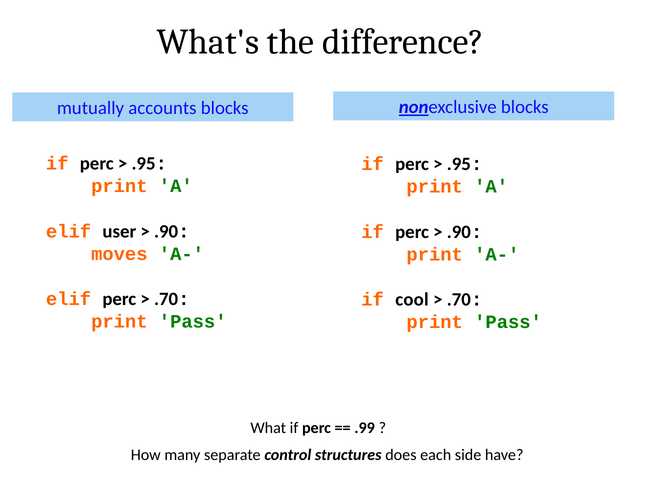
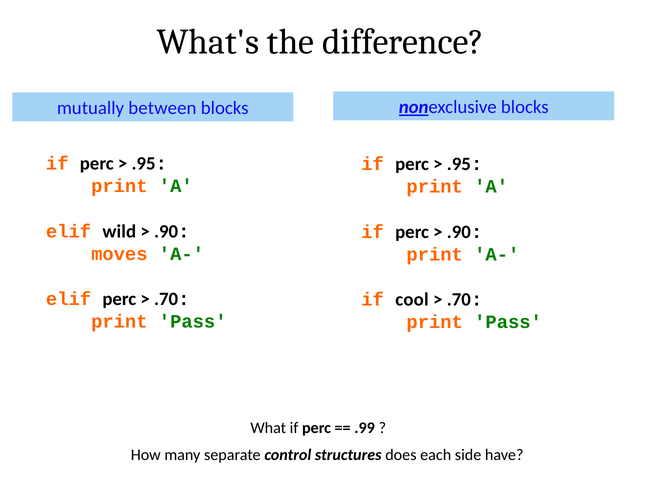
accounts: accounts -> between (162, 108)
user: user -> wild (119, 231)
